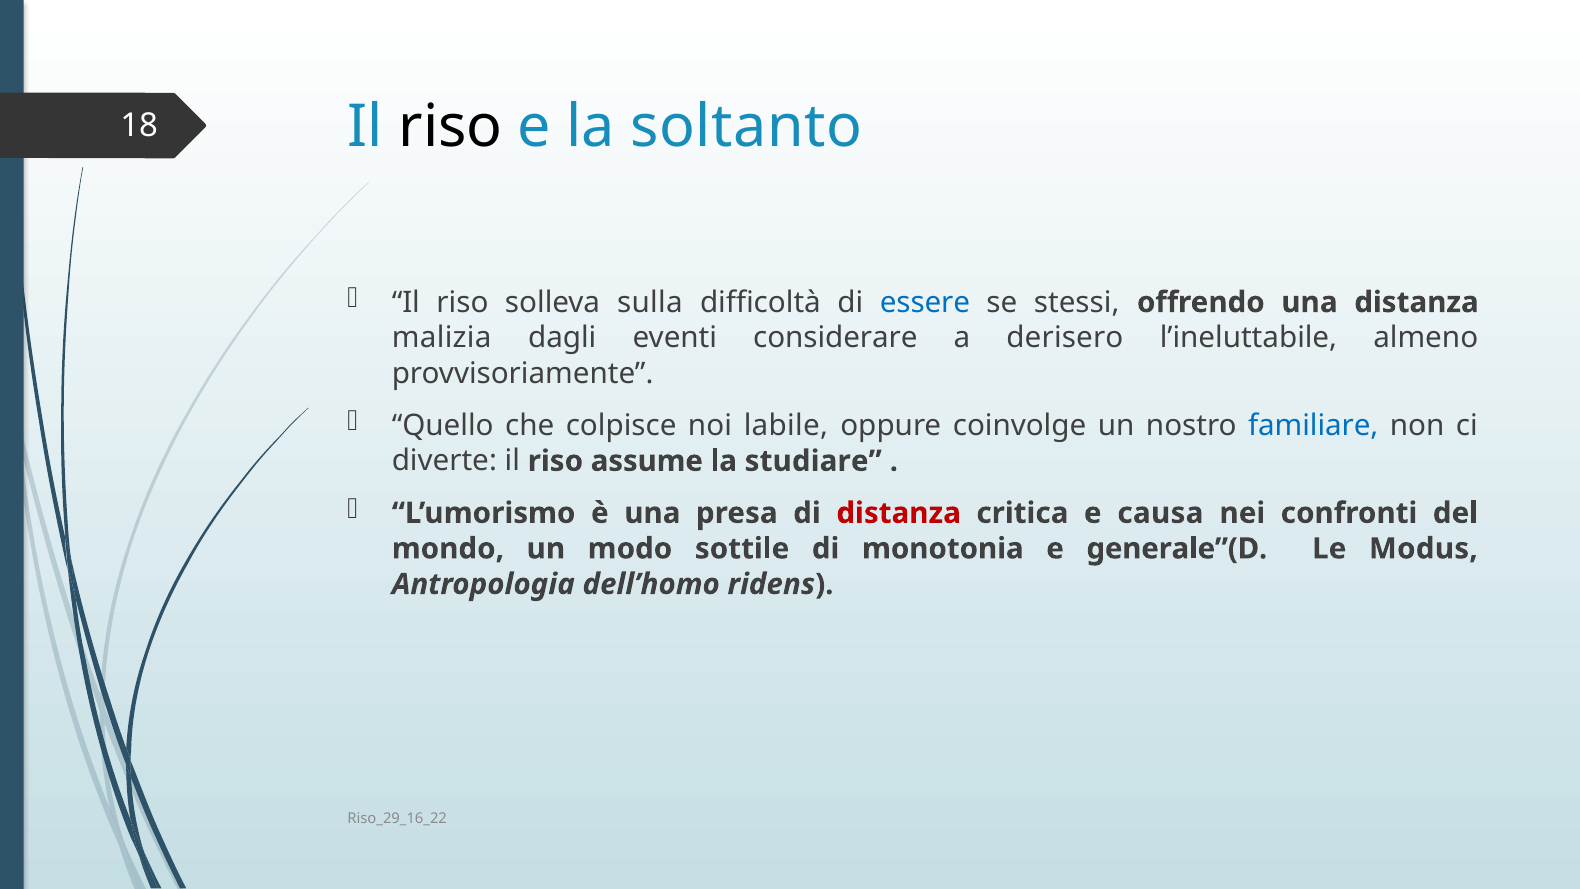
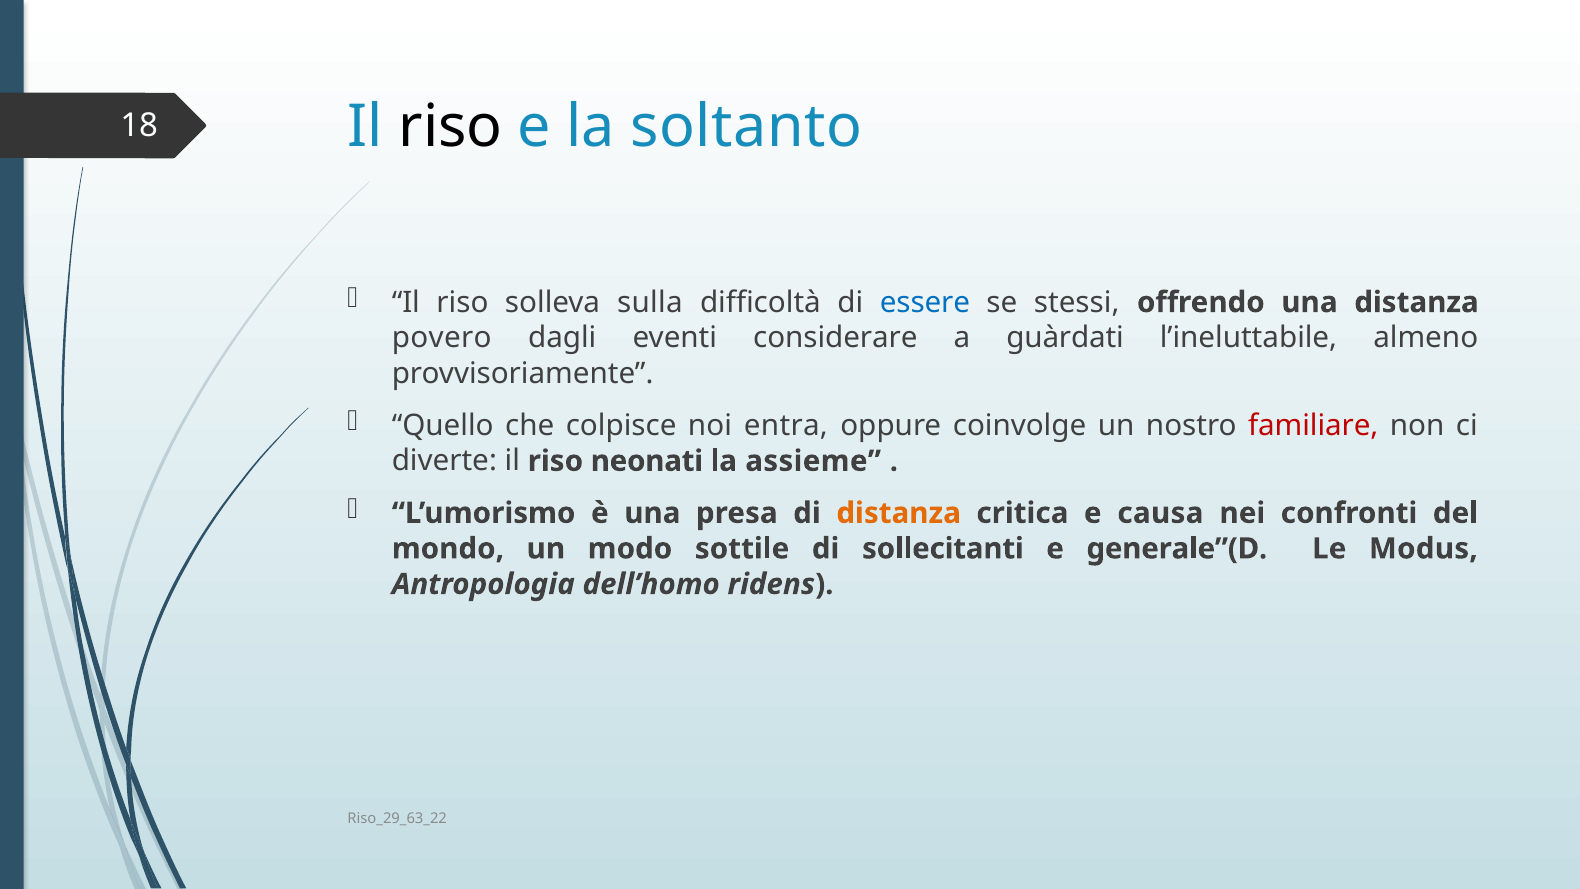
malizia: malizia -> povero (442, 338)
derisero: derisero -> guàrdati (1065, 338)
labile: labile -> entra (786, 425)
familiare colour: blue -> red (1313, 425)
assume: assume -> neonati (647, 461)
studiare: studiare -> assieme (813, 461)
distanza colour: red -> orange (899, 513)
monotonia: monotonia -> sollecitanti (943, 549)
Riso_29_16_22: Riso_29_16_22 -> Riso_29_63_22 (397, 819)
